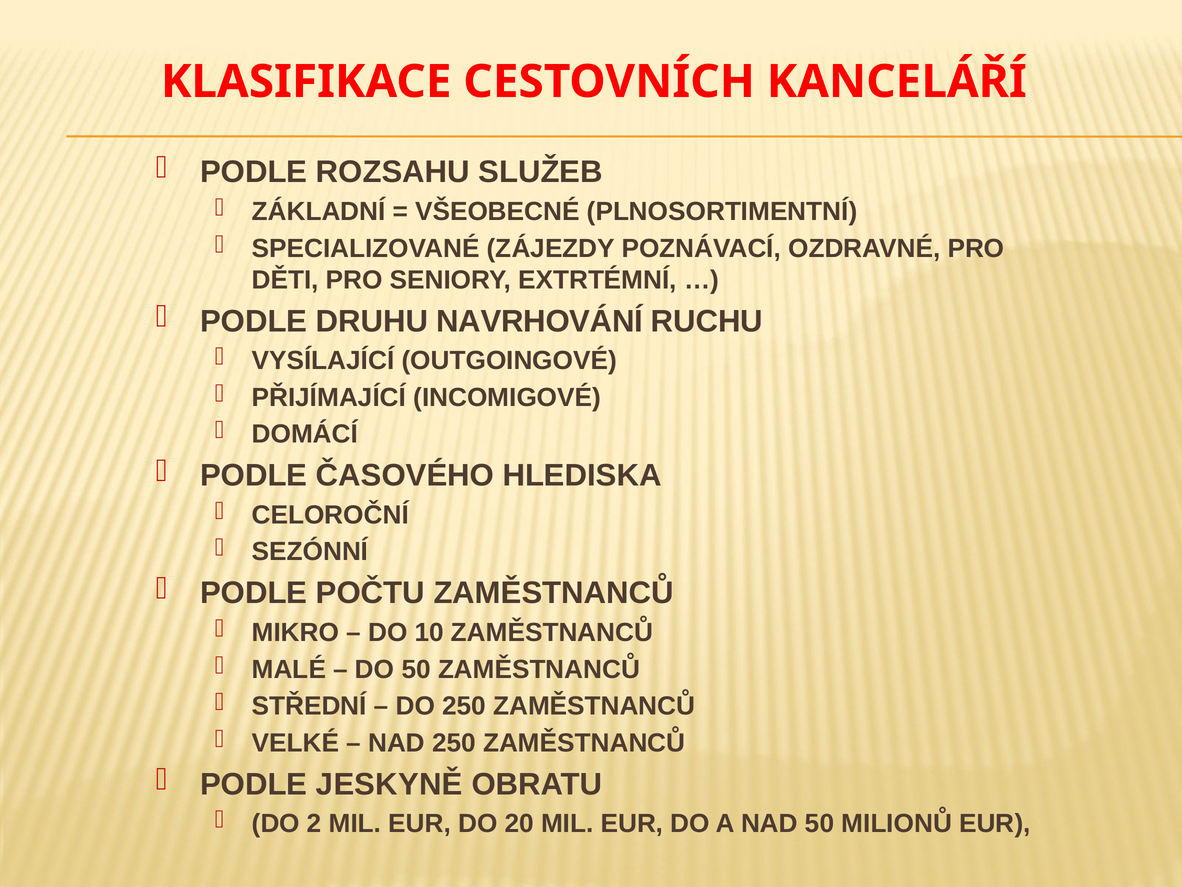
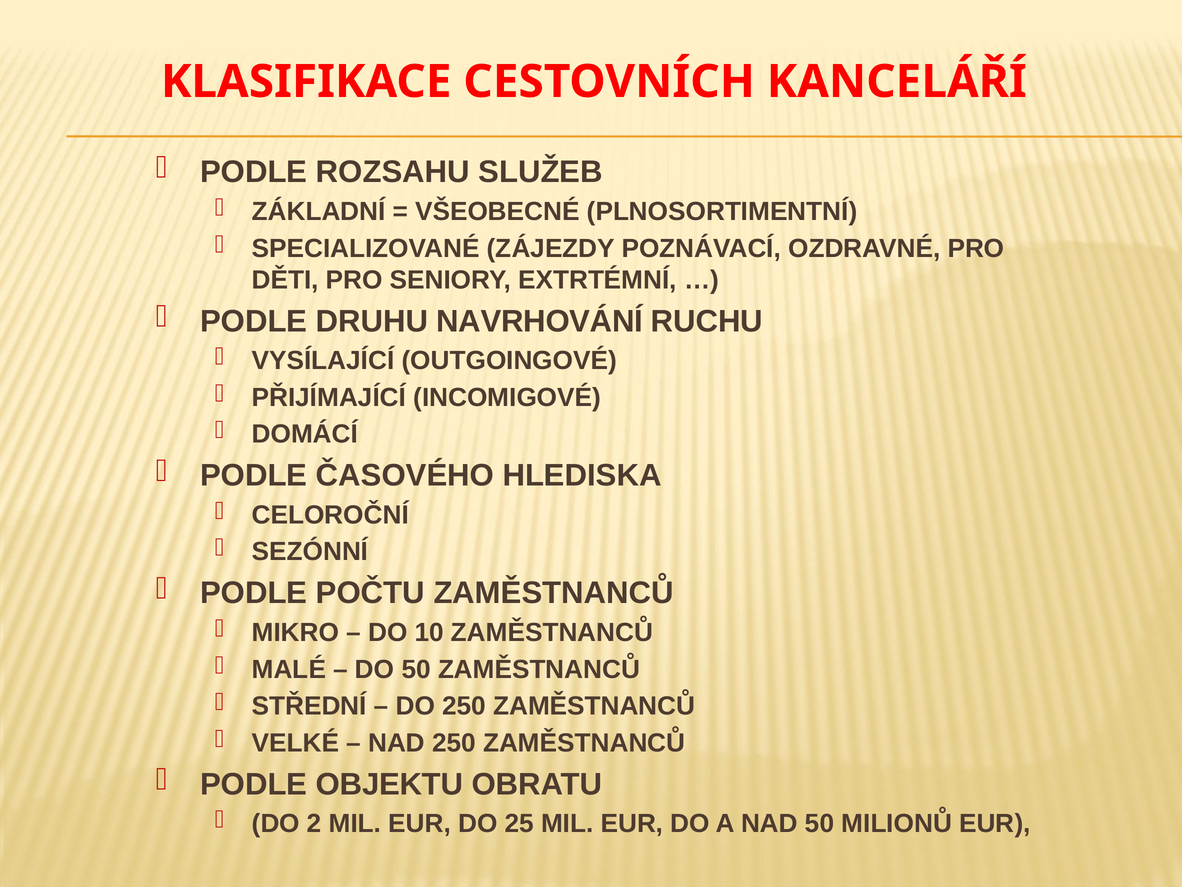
JESKYNĚ: JESKYNĚ -> OBJEKTU (390, 784)
20: 20 -> 25 (519, 823)
